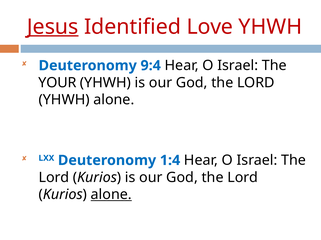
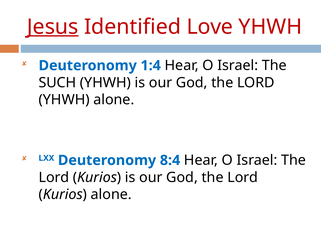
9:4: 9:4 -> 1:4 (151, 66)
YOUR: YOUR -> SUCH (57, 83)
1:4: 1:4 -> 8:4 (170, 161)
alone underline: present -> none (111, 195)
